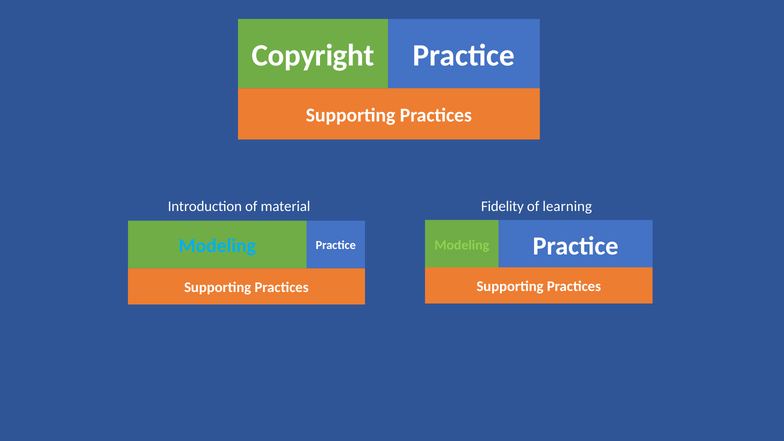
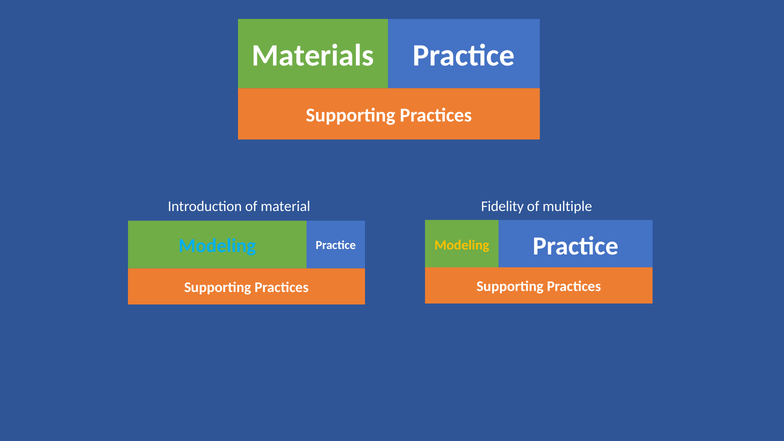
Copyright: Copyright -> Materials (313, 56)
learning: learning -> multiple (567, 206)
Modeling colour: light green -> yellow (462, 245)
